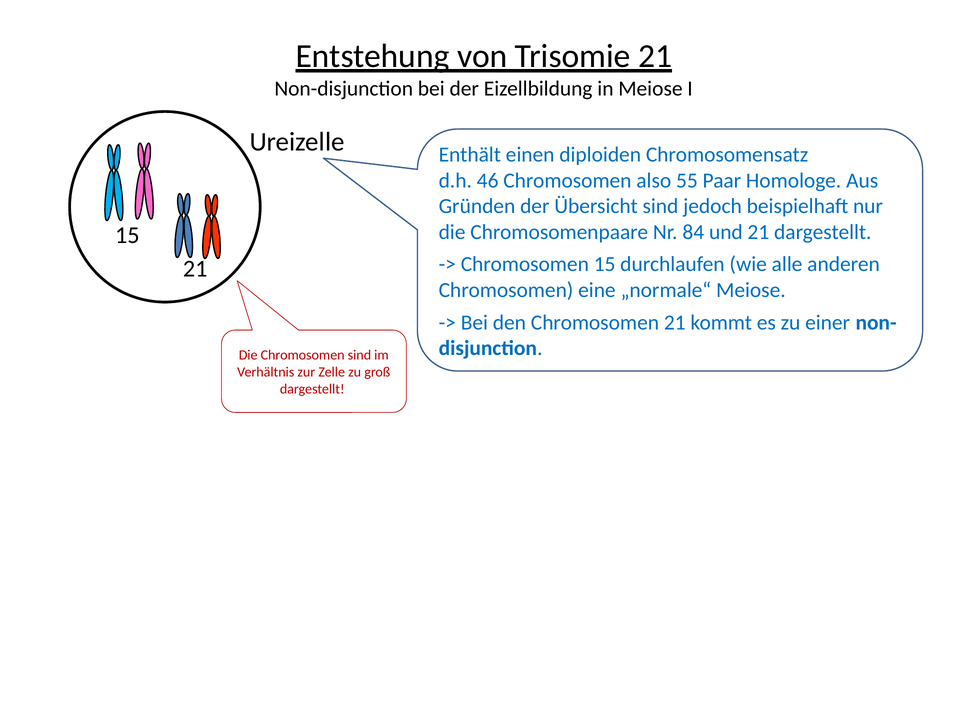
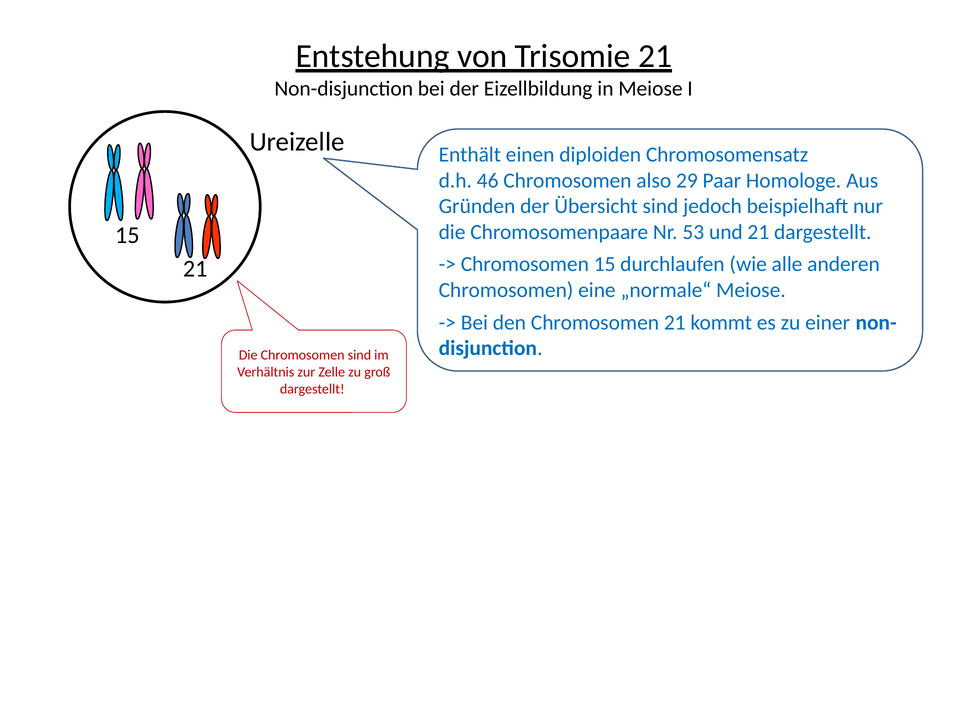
55: 55 -> 29 (687, 181)
84: 84 -> 53 (693, 232)
